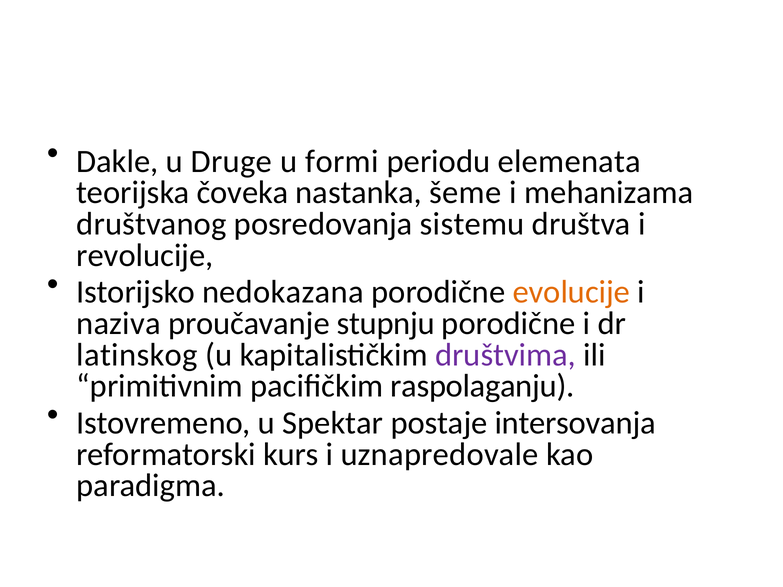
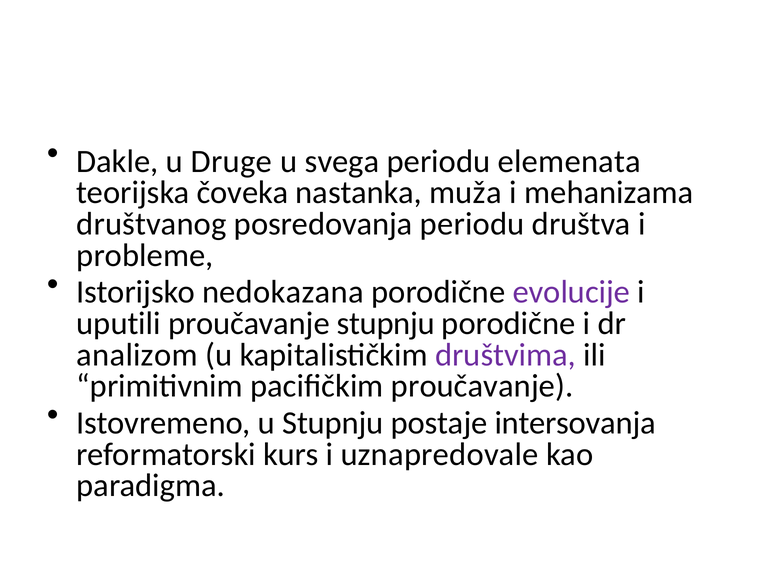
formi: formi -> svega (342, 161)
šeme: šeme -> muža (465, 193)
posredovanja sistemu: sistemu -> periodu (472, 224)
revolucije: revolucije -> probleme (145, 255)
evolucije colour: orange -> purple (571, 292)
naziva: naziva -> uputili (119, 324)
latinskog: latinskog -> analizom (137, 355)
pacifičkim raspolaganju: raspolaganju -> proučavanje (482, 386)
u Spektar: Spektar -> Stupnju (333, 423)
